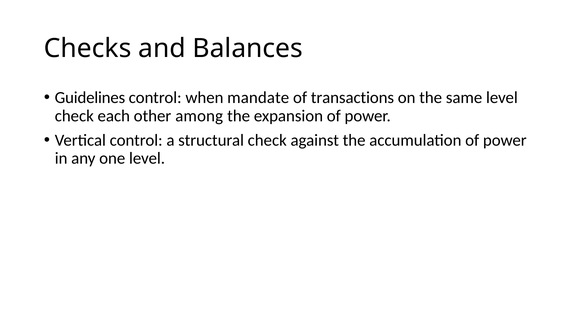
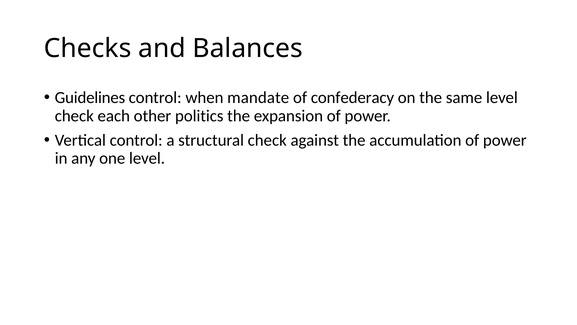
transactions: transactions -> confederacy (352, 98)
among: among -> politics (199, 116)
